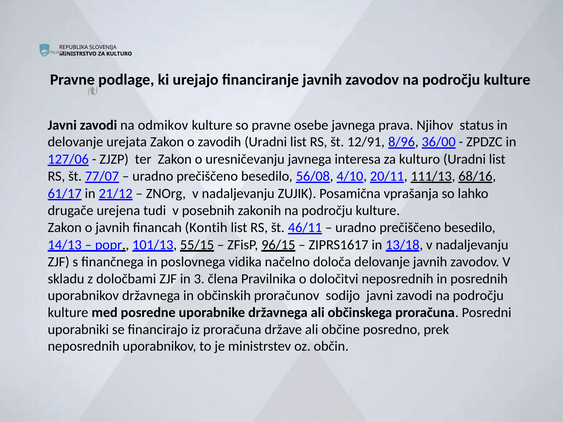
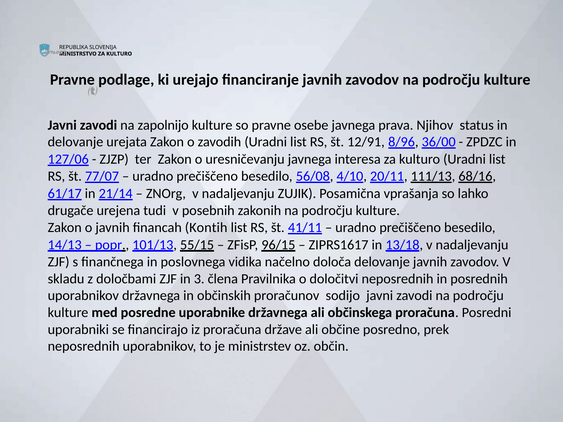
odmikov: odmikov -> zapolnijo (163, 125)
21/12: 21/12 -> 21/14 (116, 194)
46/11: 46/11 -> 41/11 (305, 228)
